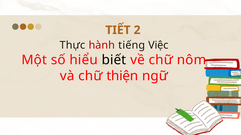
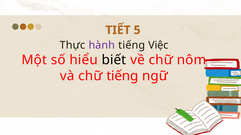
2: 2 -> 5 (137, 30)
hành colour: red -> purple (102, 45)
chữ thiện: thiện -> tiếng (122, 76)
